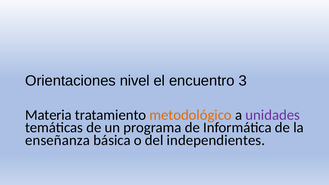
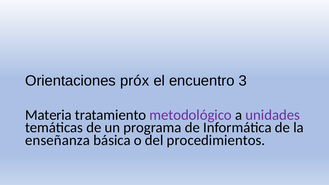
nivel: nivel -> próx (135, 81)
metodológico colour: orange -> purple (191, 115)
independientes: independientes -> procedimientos (216, 140)
